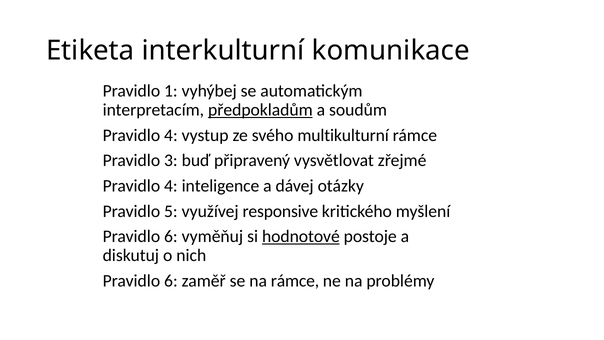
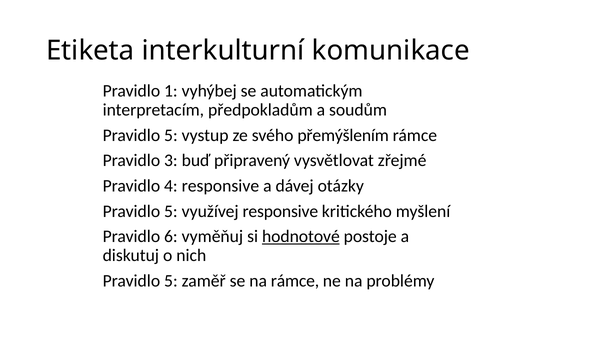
předpokladům underline: present -> none (260, 110)
4: 4 -> 5 (171, 135)
multikulturní: multikulturní -> přemýšlením (343, 135)
4 inteligence: inteligence -> responsive (220, 186)
6: 6 -> 5 (171, 281)
